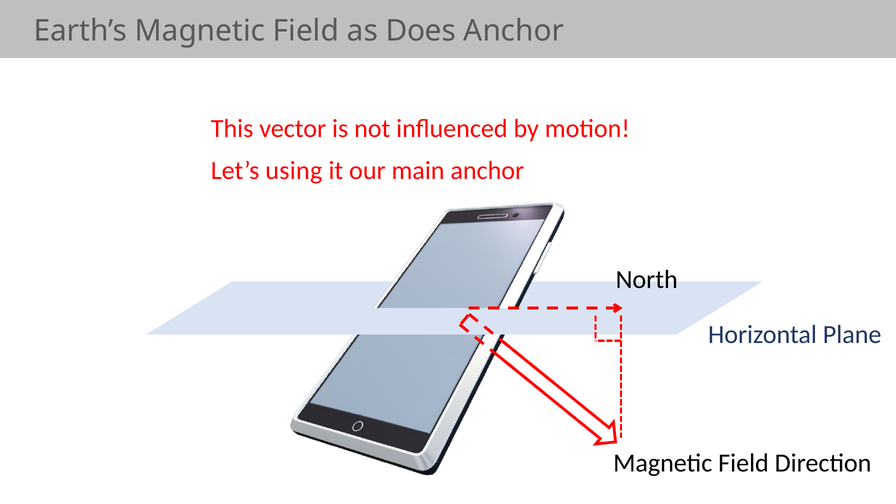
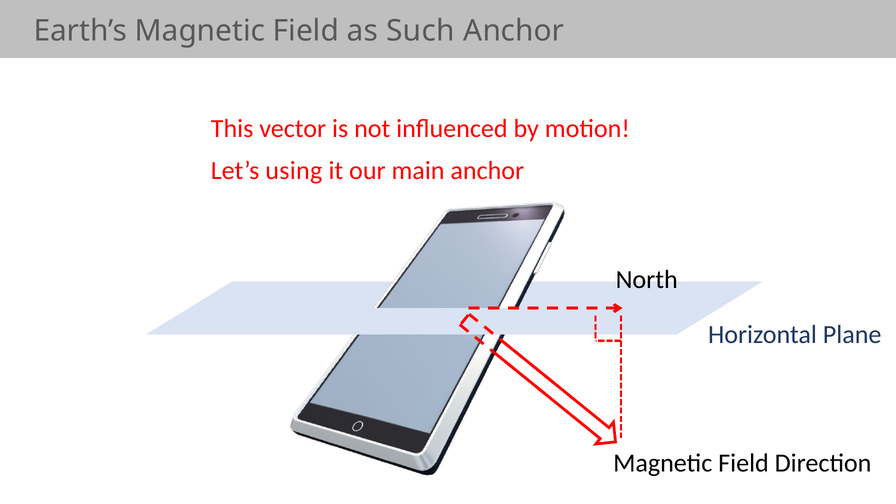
Does: Does -> Such (420, 31)
